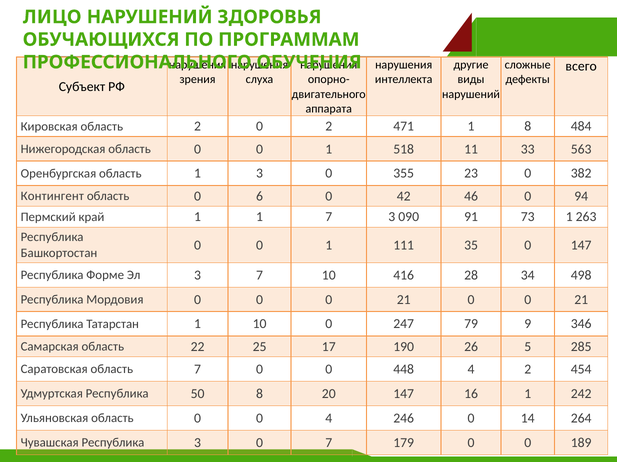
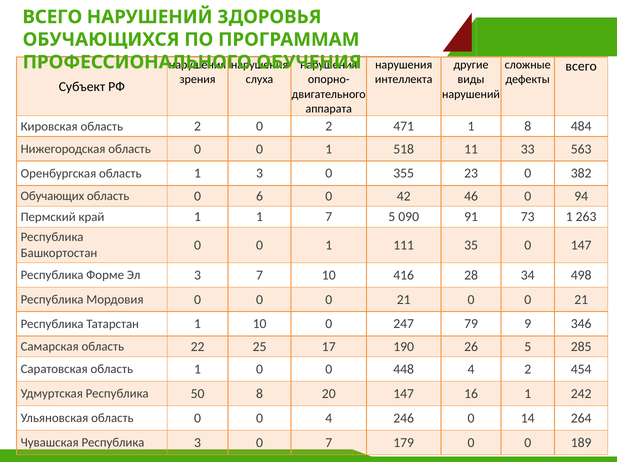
ЛИЦО: ЛИЦО -> ВСЕГО (52, 17)
Контингент: Контингент -> Обучающих (52, 196)
7 3: 3 -> 5 (392, 217)
Саратовская область 7: 7 -> 1 (198, 370)
